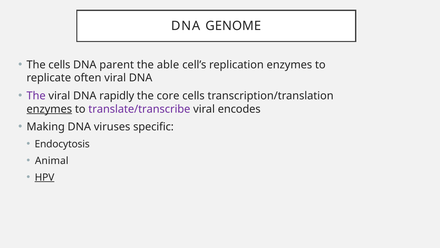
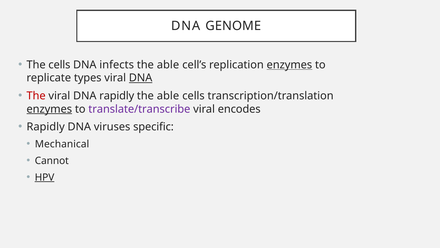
parent: parent -> infects (117, 65)
enzymes underline: none -> present (289, 65)
often: often -> types (88, 78)
DNA underline: none -> present (141, 78)
The colour: purple -> red (36, 96)
core: core -> able (168, 96)
Making: Making -> Rapidly (46, 127)
Endocytosis: Endocytosis -> Mechanical (62, 144)
Animal: Animal -> Cannot (52, 160)
